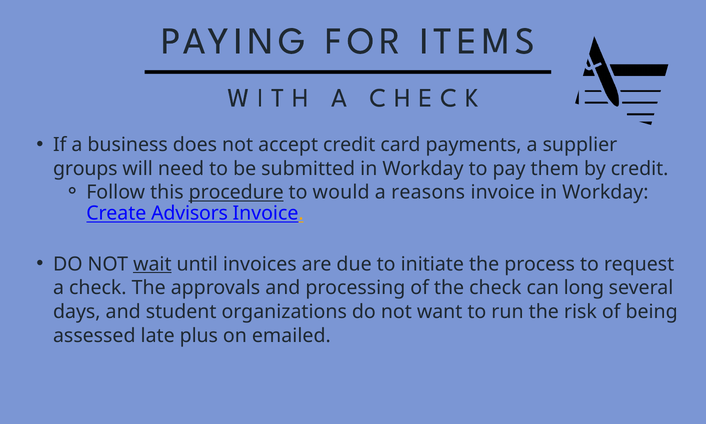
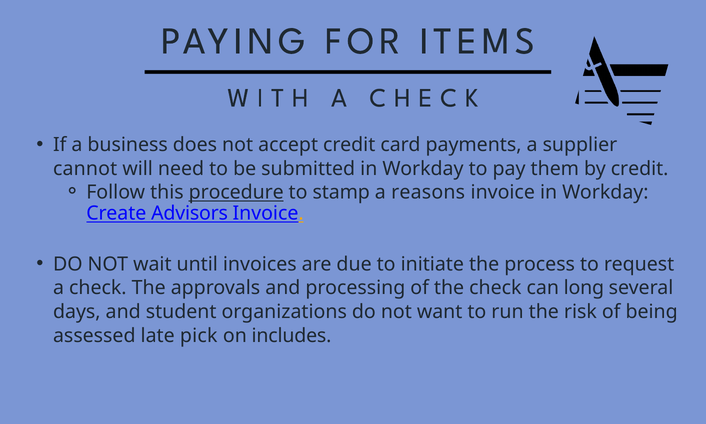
groups: groups -> cannot (85, 168)
would: would -> stamp (341, 192)
wait underline: present -> none (152, 264)
plus: plus -> pick (199, 335)
emailed: emailed -> includes (291, 335)
